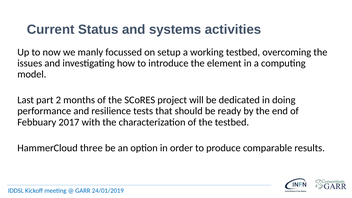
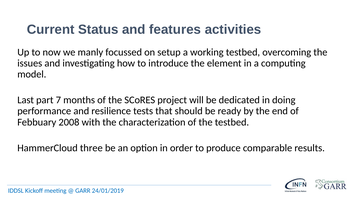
systems: systems -> features (175, 30)
2: 2 -> 7 (58, 100)
2017: 2017 -> 2008 (69, 122)
